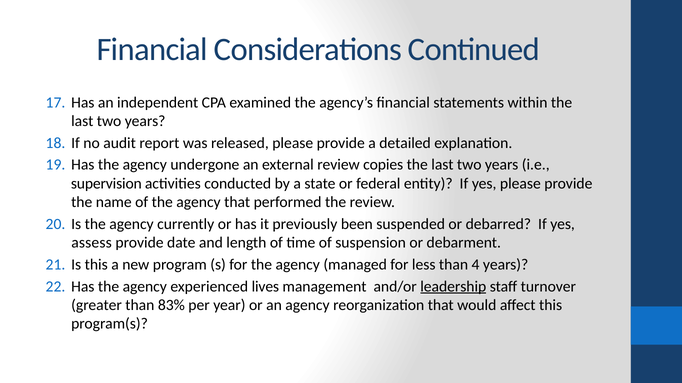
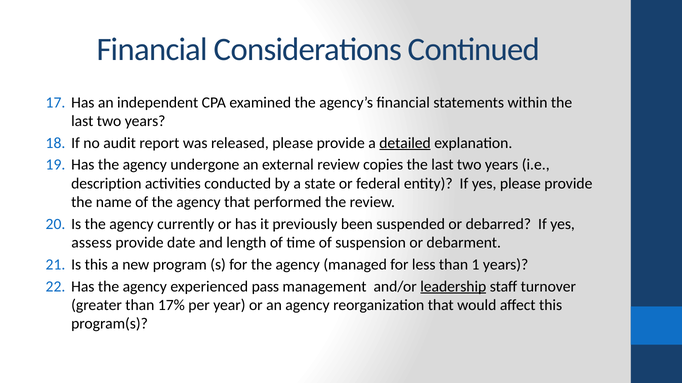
detailed underline: none -> present (405, 143)
supervision: supervision -> description (106, 184)
4: 4 -> 1 (476, 265)
lives: lives -> pass (265, 287)
83%: 83% -> 17% (171, 306)
